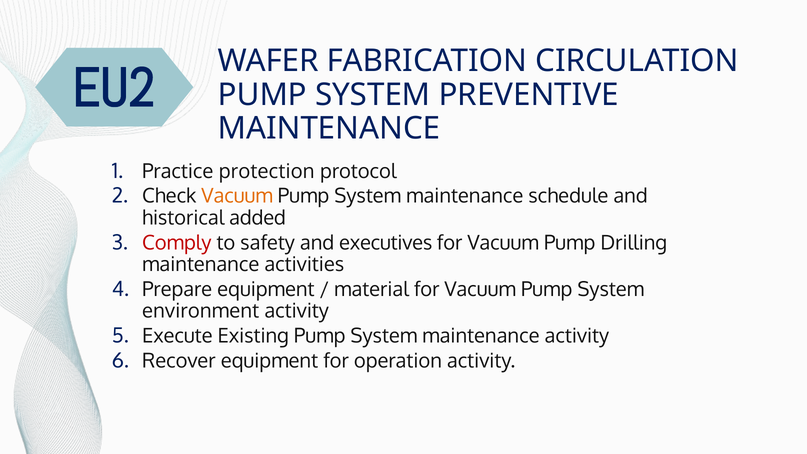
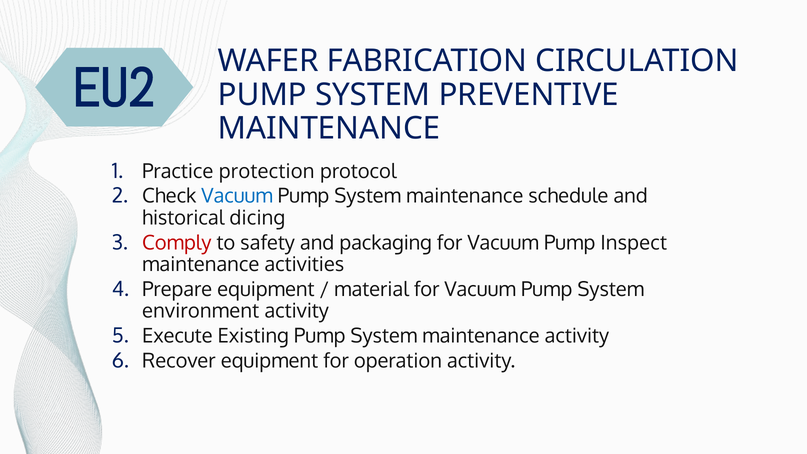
Vacuum colour: orange -> blue (237, 196)
added: added -> dicing (257, 218)
executives: executives -> packaging (386, 243)
Drilling: Drilling -> Inspect (634, 243)
